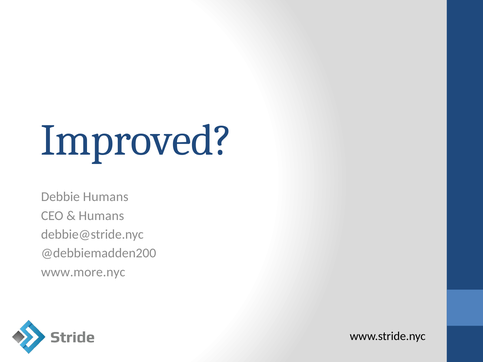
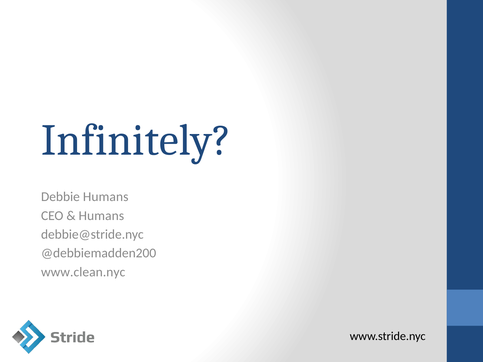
Improved: Improved -> Infinitely (136, 140)
www.more.nyc: www.more.nyc -> www.clean.nyc (83, 272)
